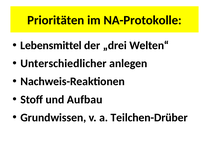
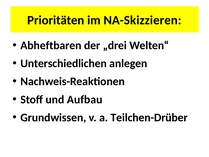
NA-Protokolle: NA-Protokolle -> NA-Skizzieren (143, 20)
Lebensmittel: Lebensmittel -> Abheftbaren (51, 45)
Unterschiedlicher: Unterschiedlicher -> Unterschiedlichen (64, 63)
